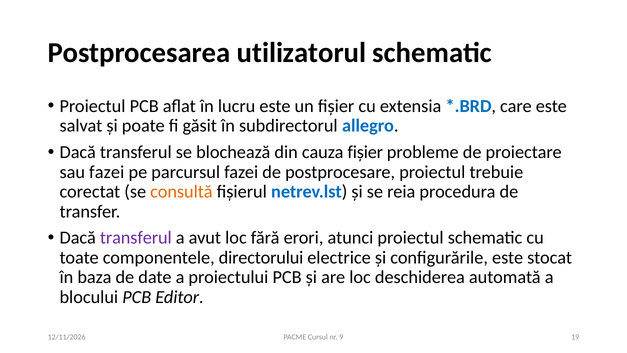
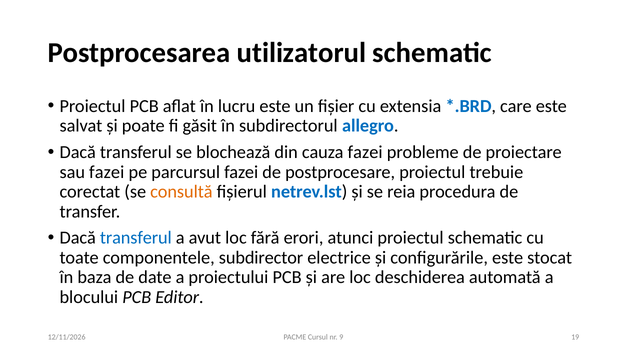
cauza fișier: fișier -> fazei (365, 152)
transferul colour: purple -> blue (136, 238)
directorului: directorului -> subdirector (261, 257)
